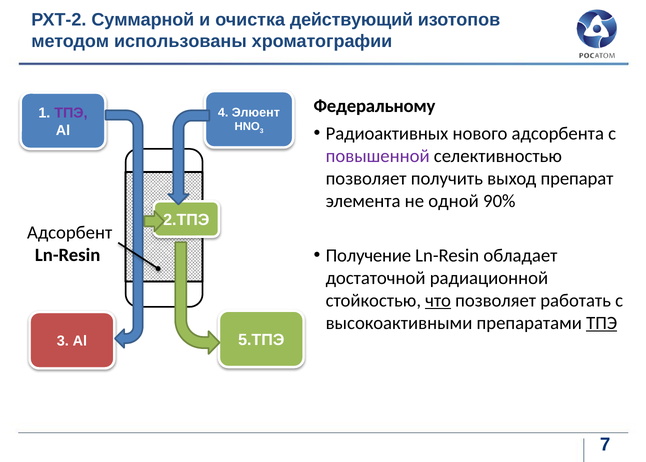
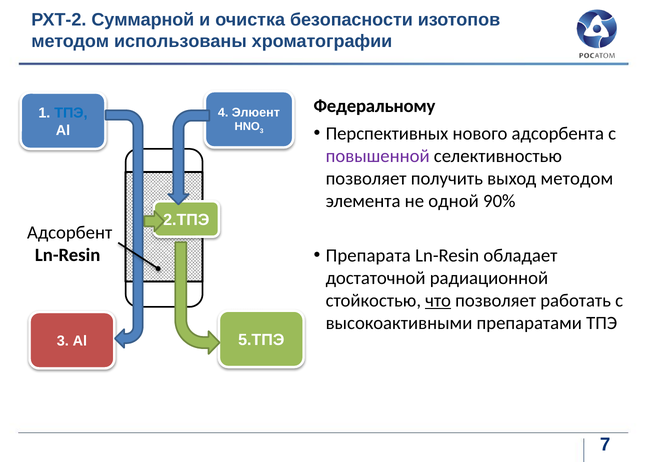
действующий: действующий -> безопасности (351, 20)
ТПЭ colour: purple -> blue (71, 113)
Радиоактивных: Радиоактивных -> Перспективных (387, 133)
выход препарат: препарат -> методом (577, 178)
Получение: Получение -> Препарата (368, 255)
ТПЭ underline: present -> none (602, 323)
